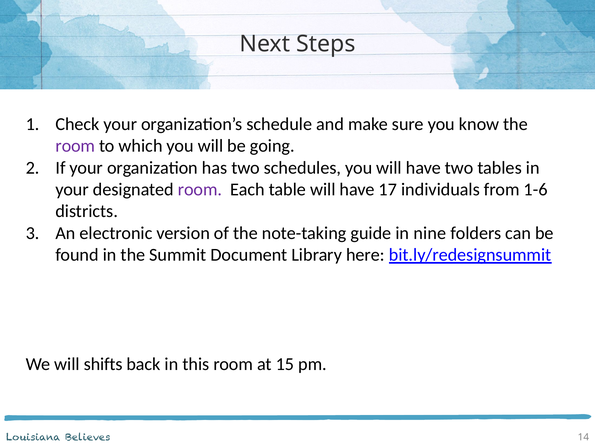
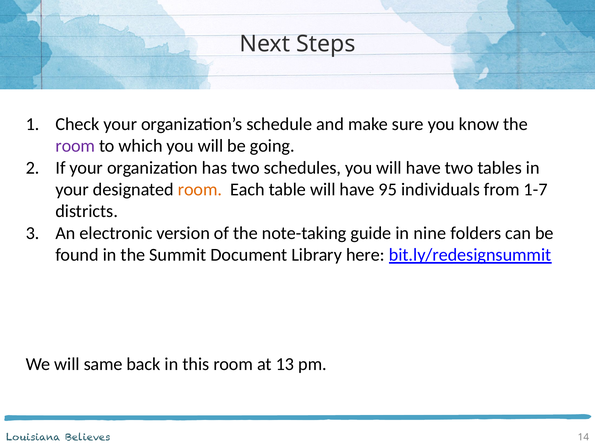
room colour: purple -> orange (200, 190)
17: 17 -> 95 (388, 190)
1-6: 1-6 -> 1-7 (536, 190)
shifts: shifts -> same (103, 364)
15: 15 -> 13 (285, 364)
